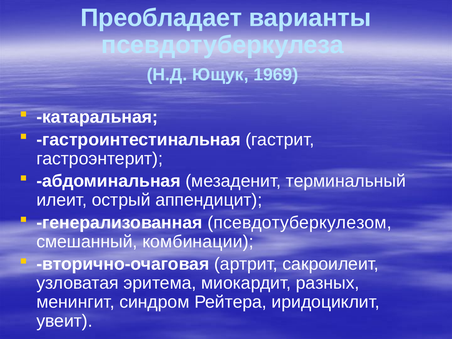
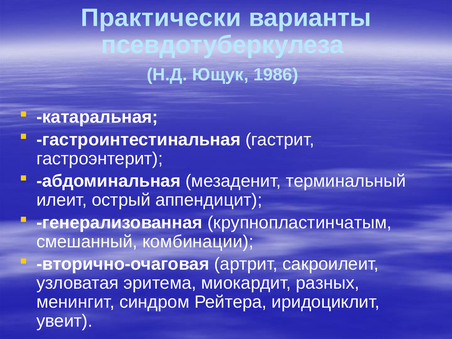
Преобладает: Преобладает -> Практически (161, 18)
1969: 1969 -> 1986 (276, 75)
псевдотуберкулезом: псевдотуберкулезом -> крупнопластинчатым (300, 223)
